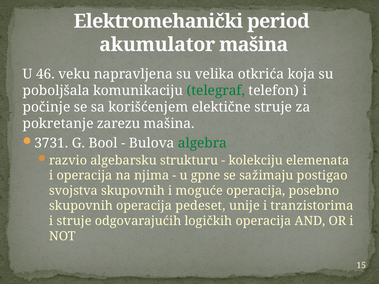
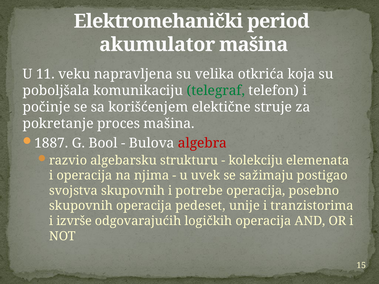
46: 46 -> 11 (45, 74)
zarezu: zarezu -> proces (119, 124)
3731: 3731 -> 1887 (51, 143)
algebra colour: green -> red (202, 143)
gpne: gpne -> uvek (206, 176)
moguće: moguće -> potrebe (199, 191)
i struje: struje -> izvrše (74, 221)
